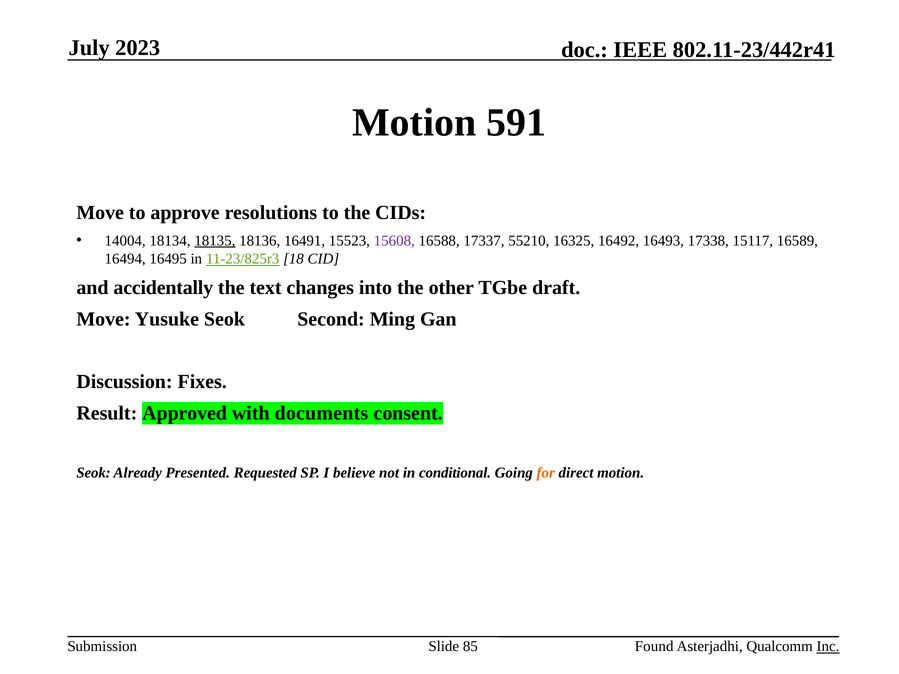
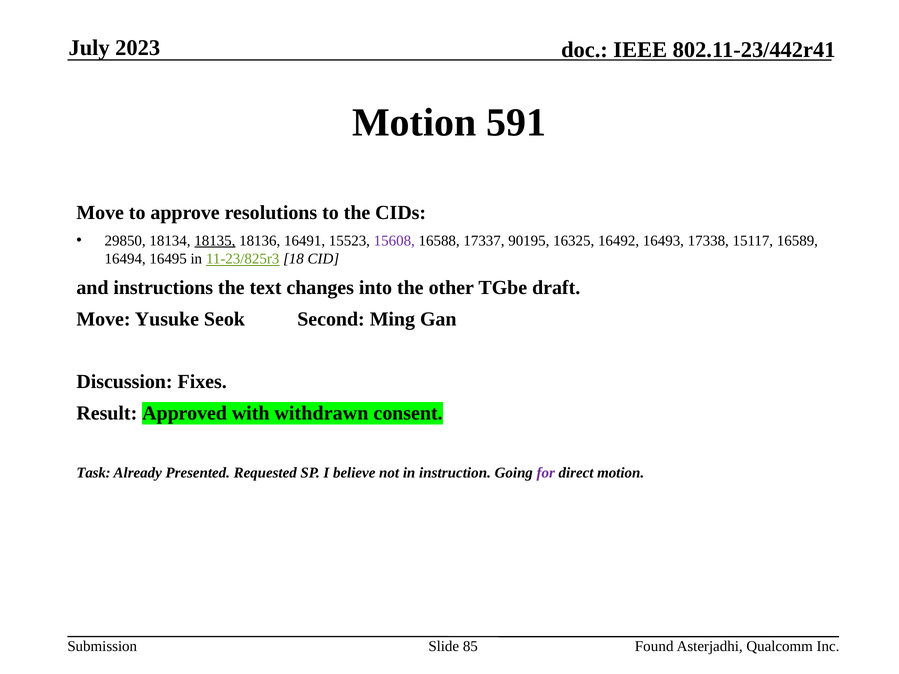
14004: 14004 -> 29850 (125, 241)
55210: 55210 -> 90195 (529, 241)
accidentally: accidentally -> instructions (163, 288)
documents: documents -> withdrawn (321, 413)
Seok: Seok -> Task (94, 473)
conditional: conditional -> instruction (455, 473)
for colour: orange -> purple (546, 473)
Inc underline: present -> none (828, 647)
